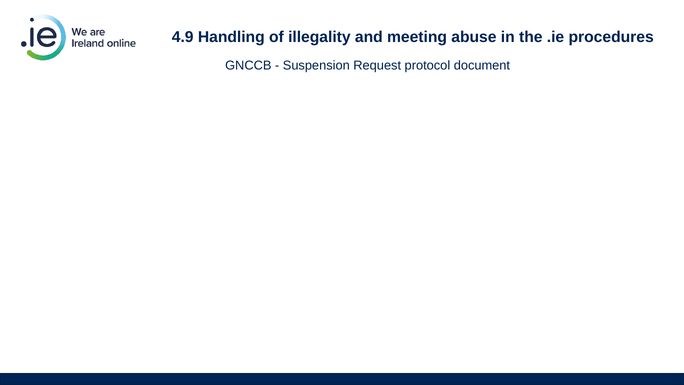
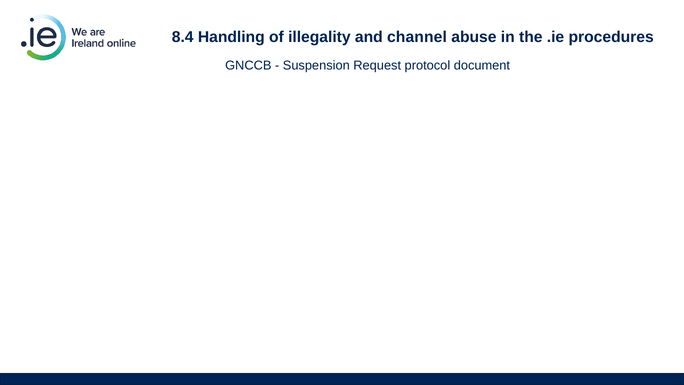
4.9: 4.9 -> 8.4 (183, 37)
meeting: meeting -> channel (417, 37)
